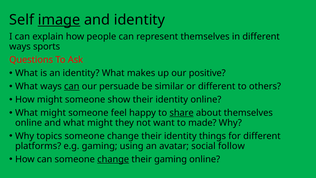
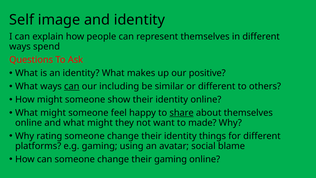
image underline: present -> none (59, 20)
sports: sports -> spend (47, 47)
persuade: persuade -> including (119, 86)
topics: topics -> rating (49, 136)
follow: follow -> blame (231, 146)
change underline: present -> none (113, 159)
